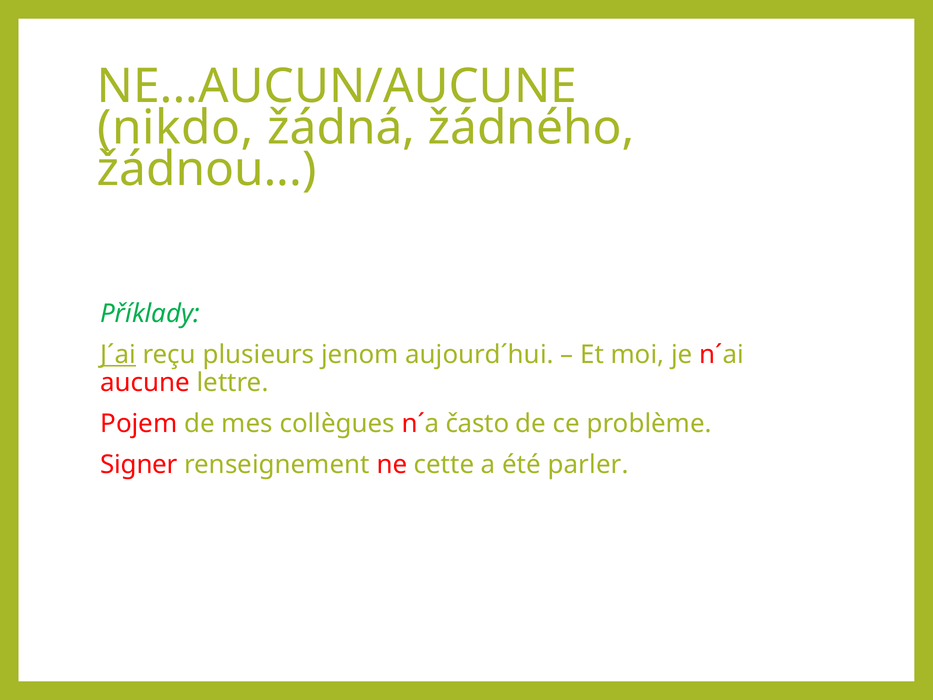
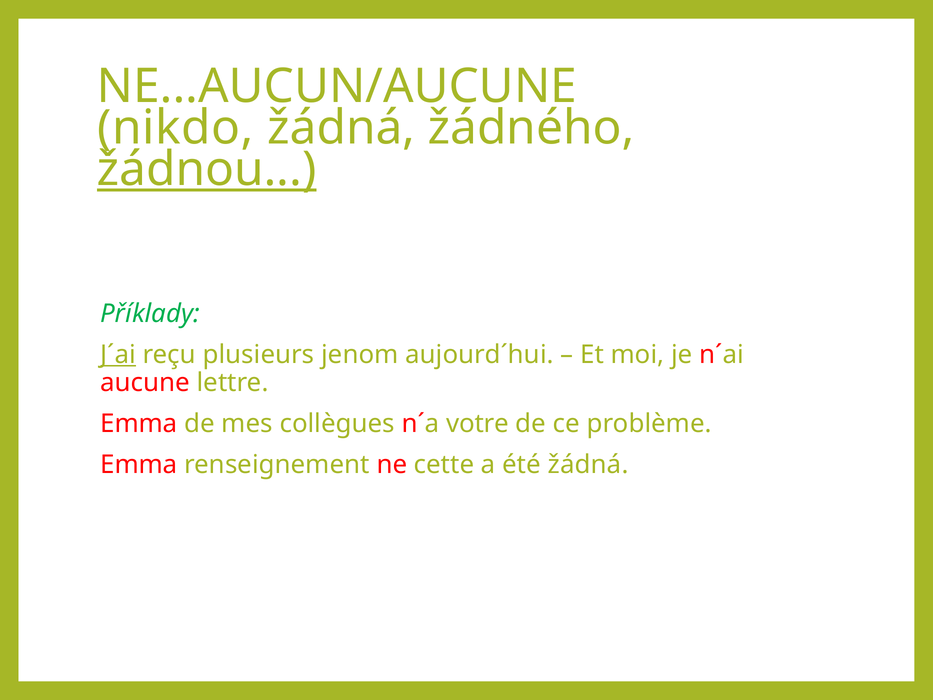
žádnou underline: none -> present (207, 169)
Pojem: Pojem -> Emma (139, 423)
často: často -> votre (477, 423)
Signer: Signer -> Emma (139, 464)
été parler: parler -> žádná (588, 464)
